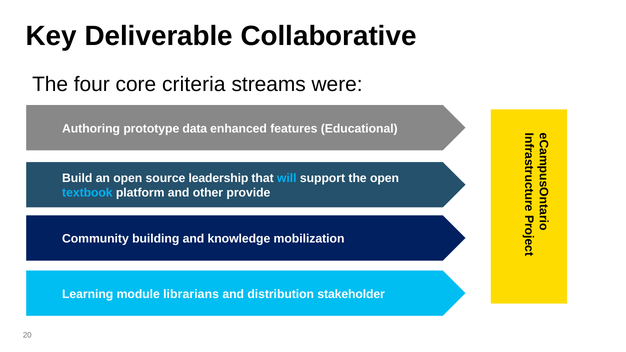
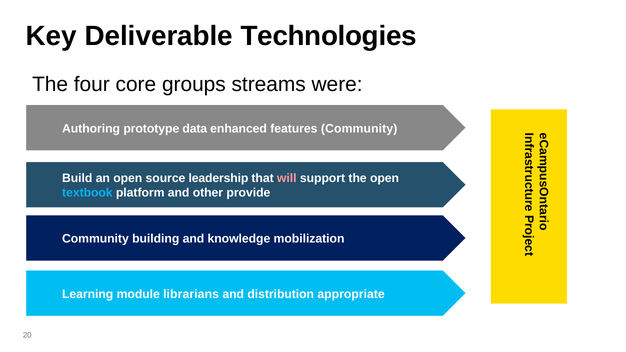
Collaborative: Collaborative -> Technologies (329, 36)
criteria: criteria -> groups (194, 84)
features Educational: Educational -> Community (359, 129)
will colour: light blue -> pink (287, 178)
stakeholder: stakeholder -> appropriate (351, 294)
